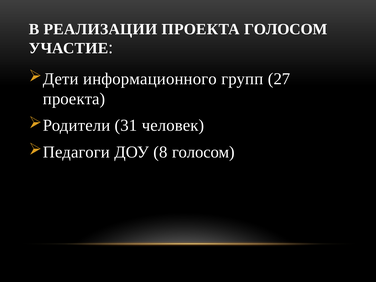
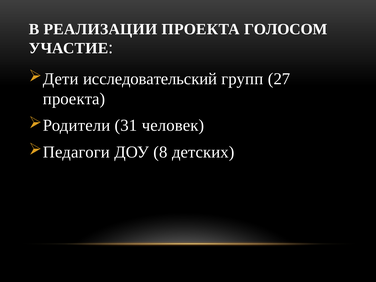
информационного: информационного -> исследовательский (150, 79)
8 голосом: голосом -> детских (203, 152)
